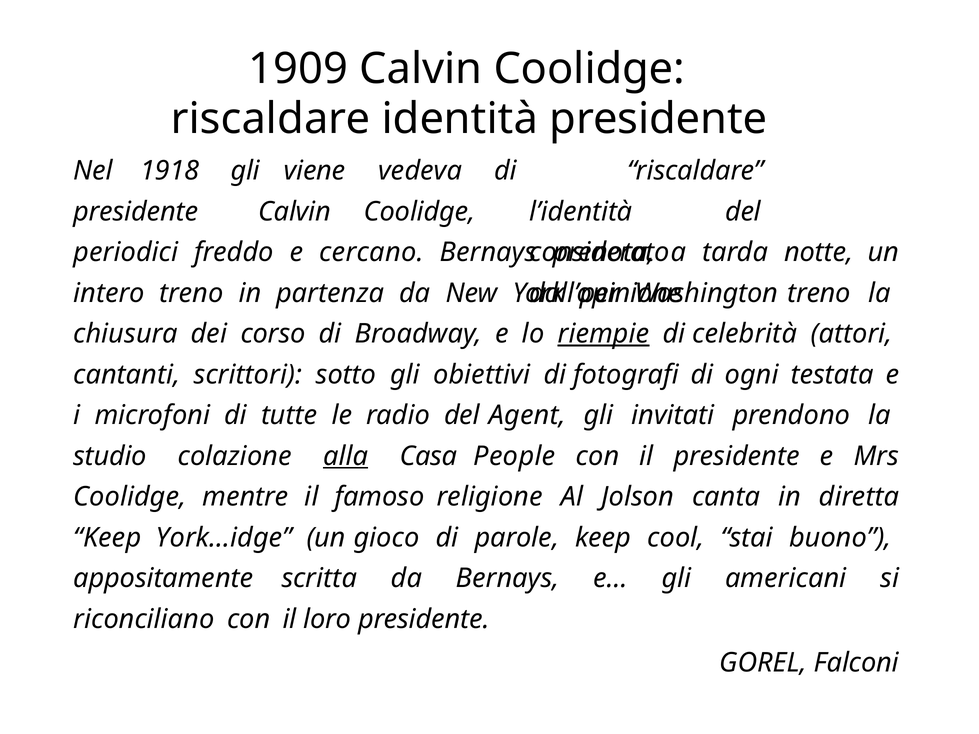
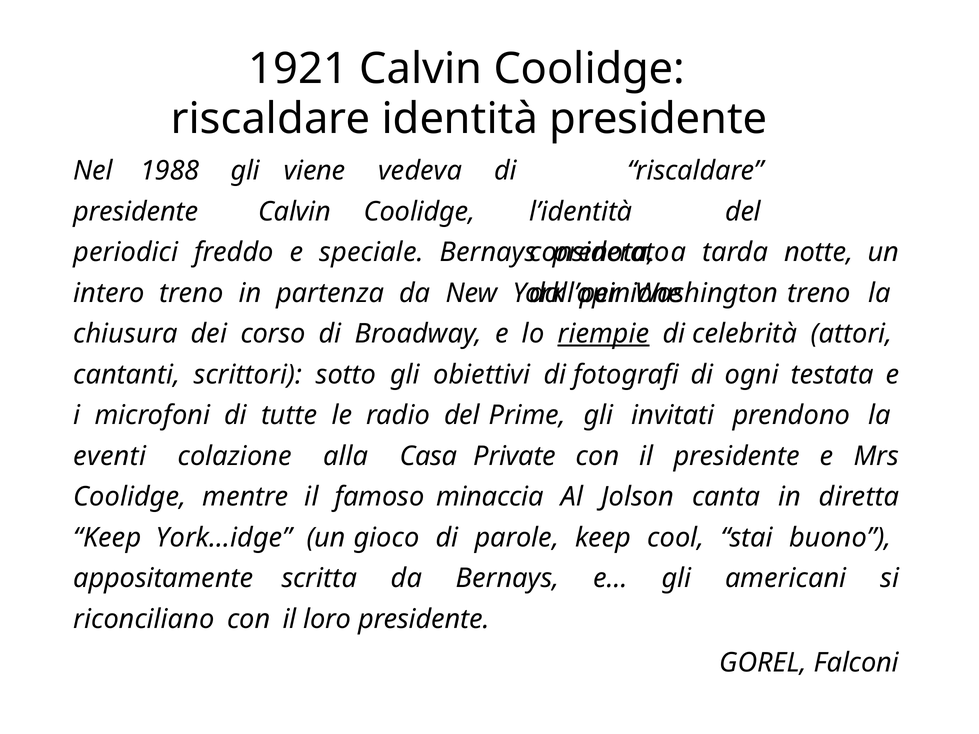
1909: 1909 -> 1921 (298, 69)
1918: 1918 -> 1988 (170, 171)
cercano: cercano -> speciale (372, 252)
Agent: Agent -> Prime (527, 415)
studio: studio -> eventi (110, 456)
alla underline: present -> none (346, 456)
People: People -> Private (515, 456)
religione: religione -> minaccia (490, 497)
